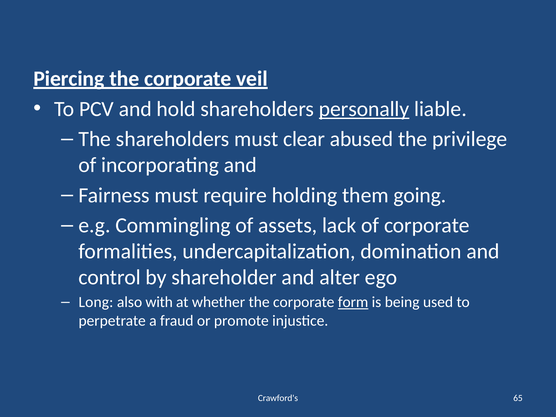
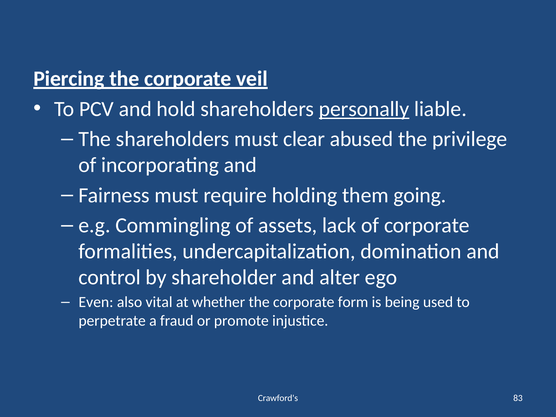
Long: Long -> Even (96, 302)
with: with -> vital (159, 302)
form underline: present -> none (353, 302)
65: 65 -> 83 (518, 398)
